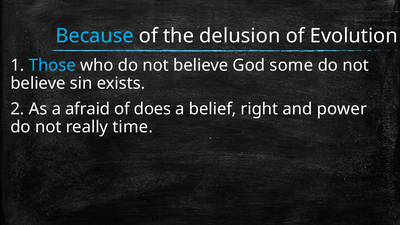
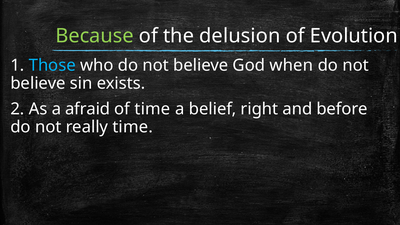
Because colour: light blue -> light green (95, 36)
some: some -> when (291, 65)
of does: does -> time (152, 109)
power: power -> before (342, 109)
